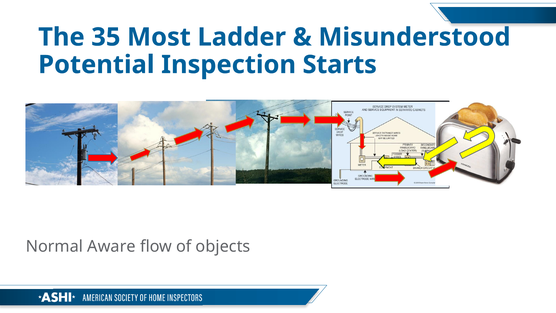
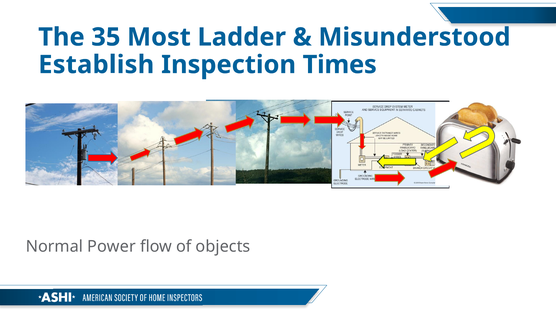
Potential: Potential -> Establish (96, 65)
Starts: Starts -> Times (340, 65)
Aware: Aware -> Power (111, 246)
